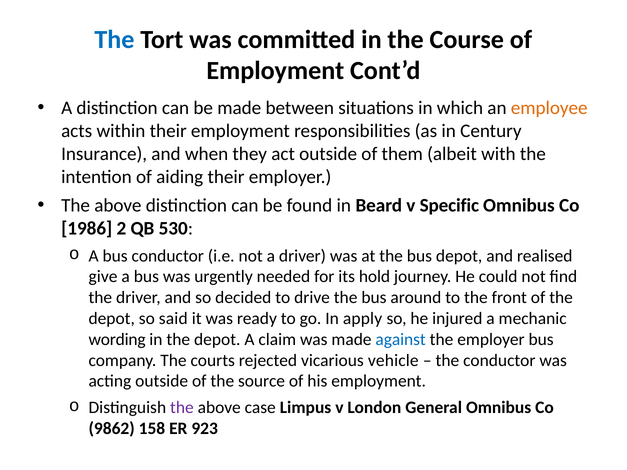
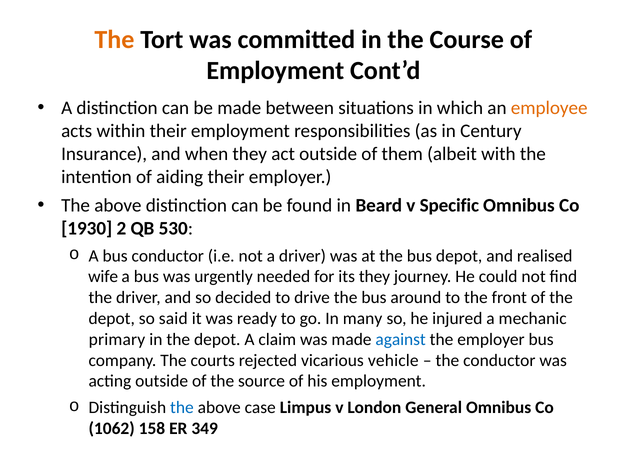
The colour: blue -> orange (114, 39)
1986: 1986 -> 1930 (87, 229)
give: give -> wife (103, 277)
its hold: hold -> they (374, 277)
apply: apply -> many (363, 319)
wording: wording -> primary (117, 340)
the colour: purple -> blue (182, 408)
9862: 9862 -> 1062 (112, 429)
923: 923 -> 349 (205, 429)
